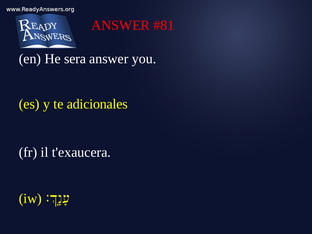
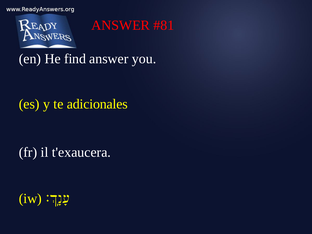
sera: sera -> find (75, 59)
